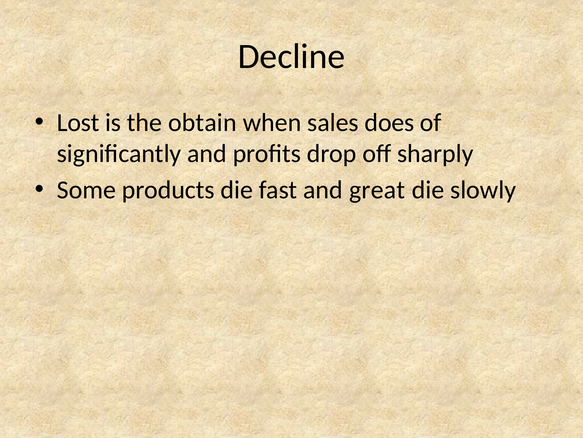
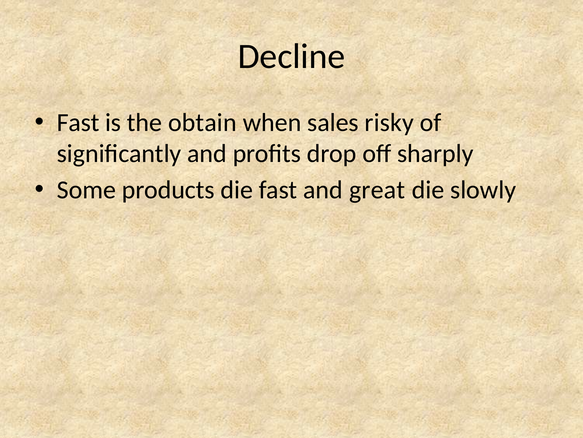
Lost: Lost -> Fast (78, 122)
does: does -> risky (389, 122)
